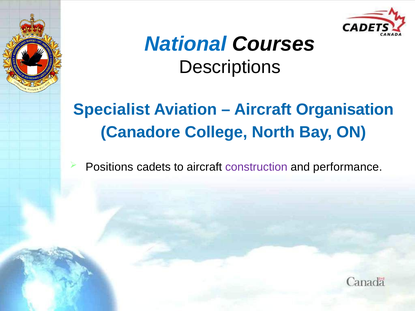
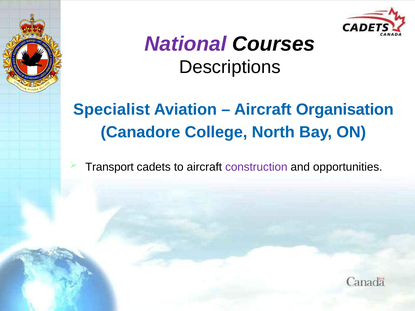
National colour: blue -> purple (186, 44)
Positions: Positions -> Transport (110, 167)
performance: performance -> opportunities (348, 167)
